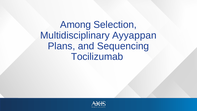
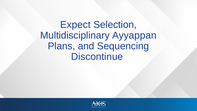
Among: Among -> Expect (75, 25)
Tocilizumab: Tocilizumab -> Discontinue (97, 57)
